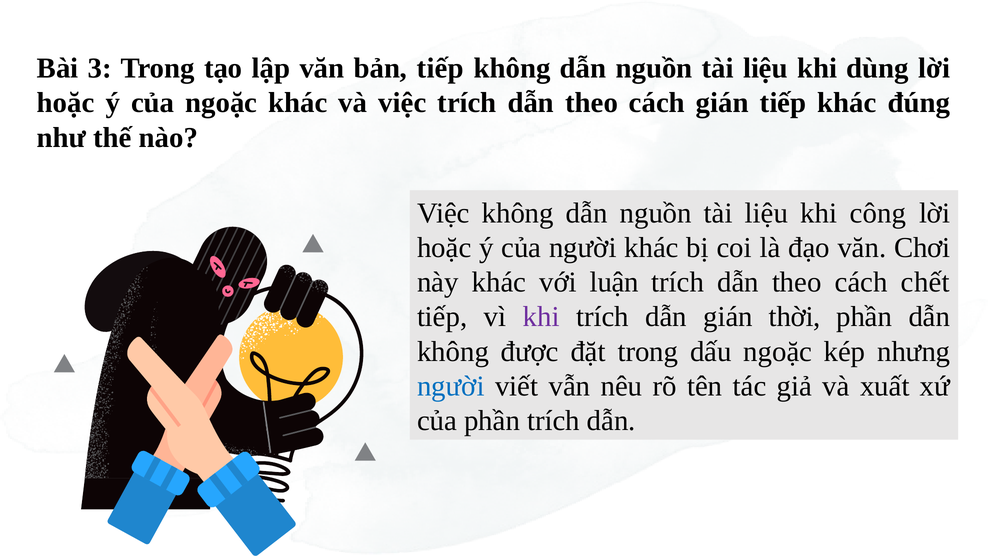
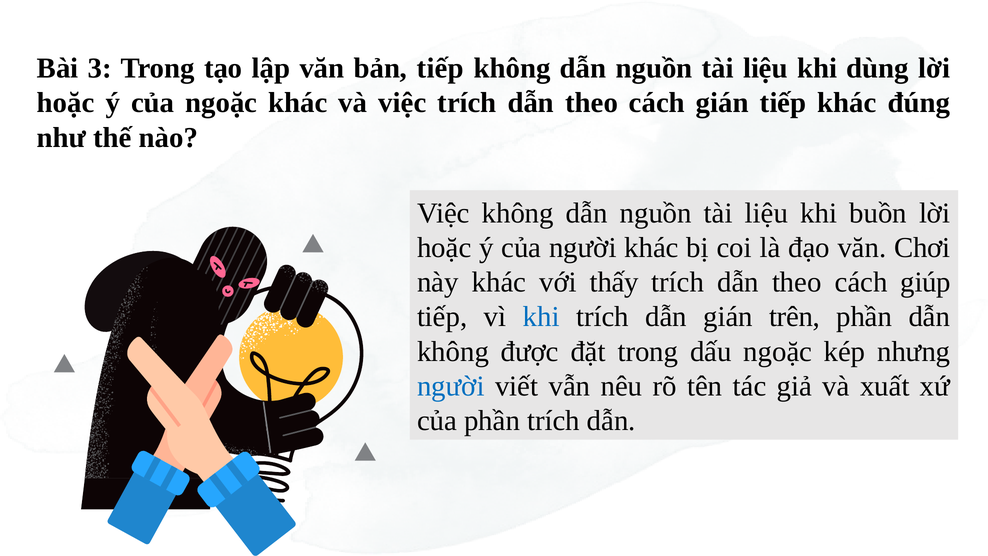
công: công -> buồn (878, 213)
luận: luận -> thấy (614, 282)
chết: chết -> giúp (926, 282)
khi colour: purple -> blue (541, 317)
thời: thời -> trên (795, 317)
